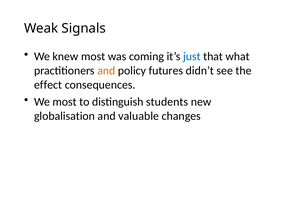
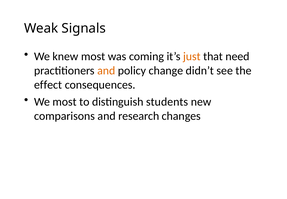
just colour: blue -> orange (192, 56)
what: what -> need (238, 56)
futures: futures -> change (166, 71)
globalisation: globalisation -> comparisons (64, 116)
valuable: valuable -> research (139, 116)
